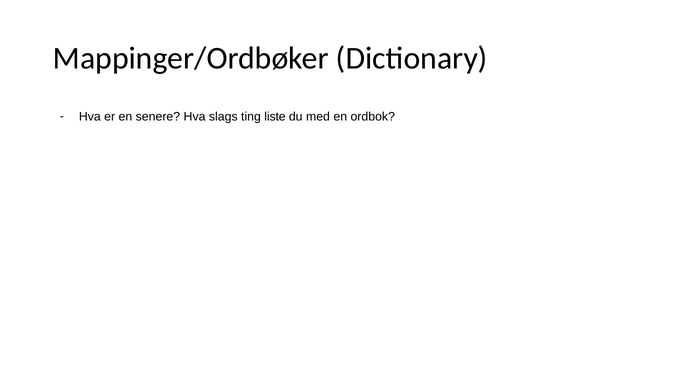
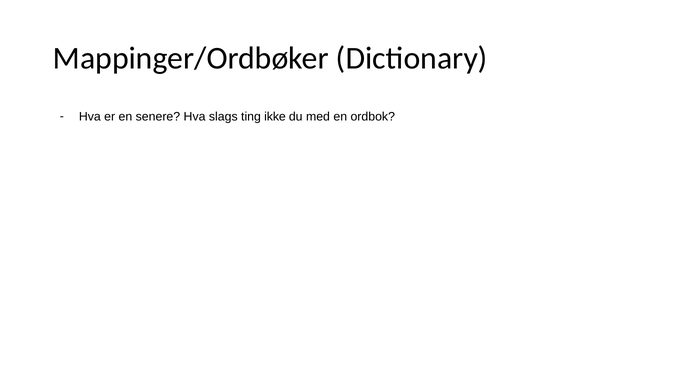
liste: liste -> ikke (275, 117)
